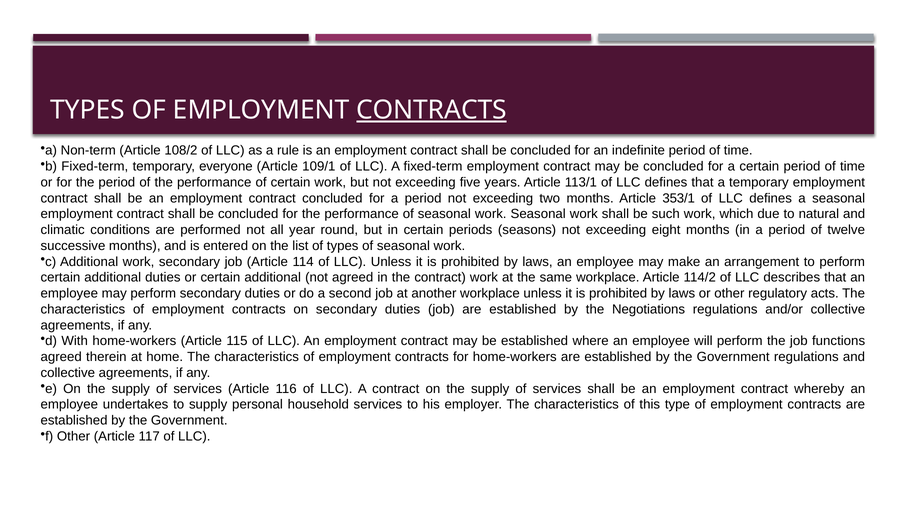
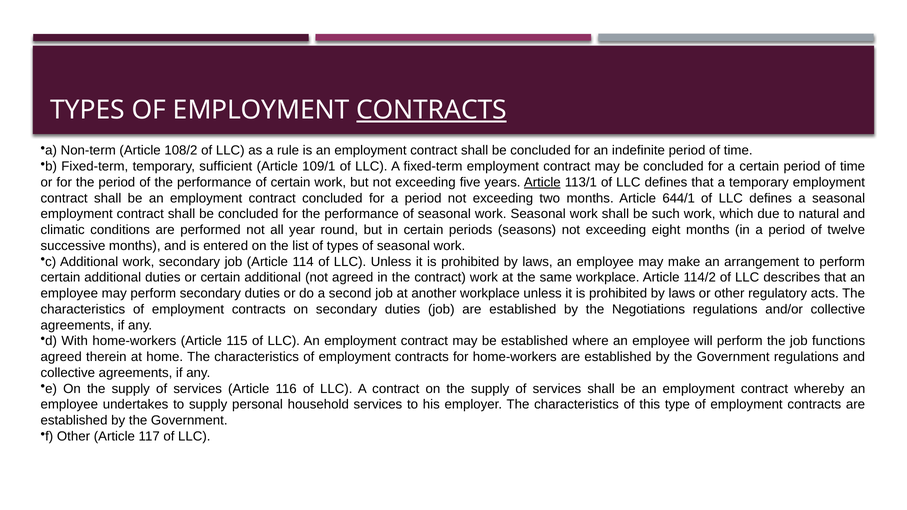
everyone: everyone -> sufficient (226, 166)
Article underline: none -> present (542, 182)
353/1: 353/1 -> 644/1 (679, 198)
